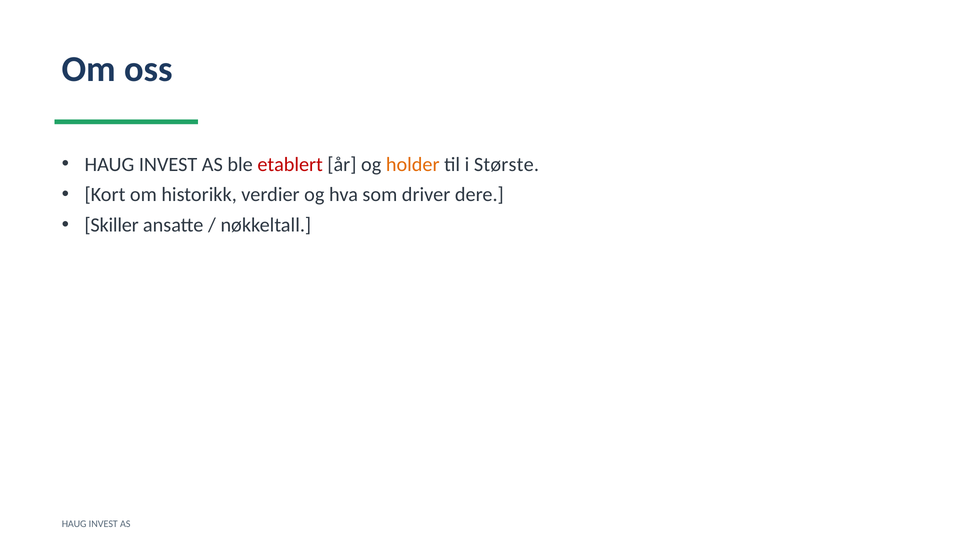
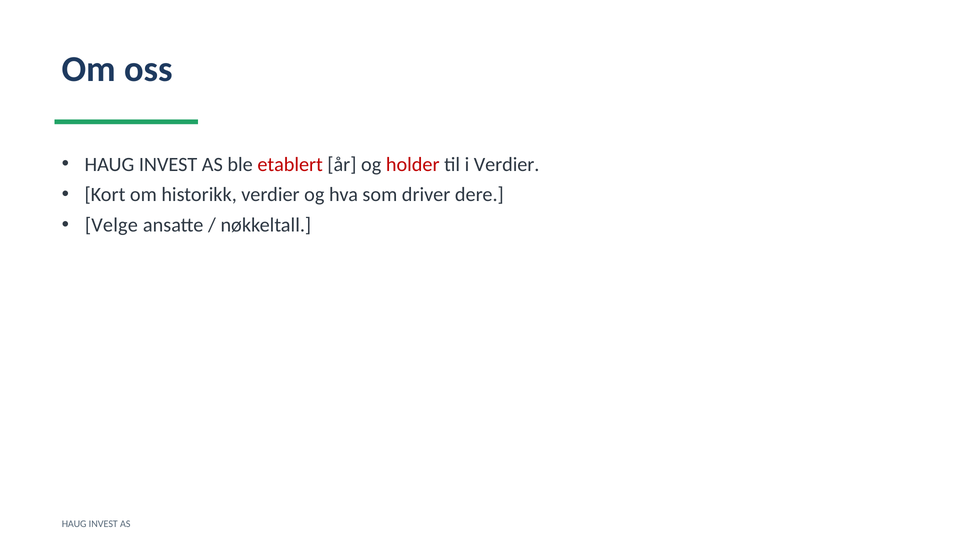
holder colour: orange -> red (413, 164)
i Største: Største -> Verdier (507, 164)
Skiller: Skiller -> Velge (111, 225)
